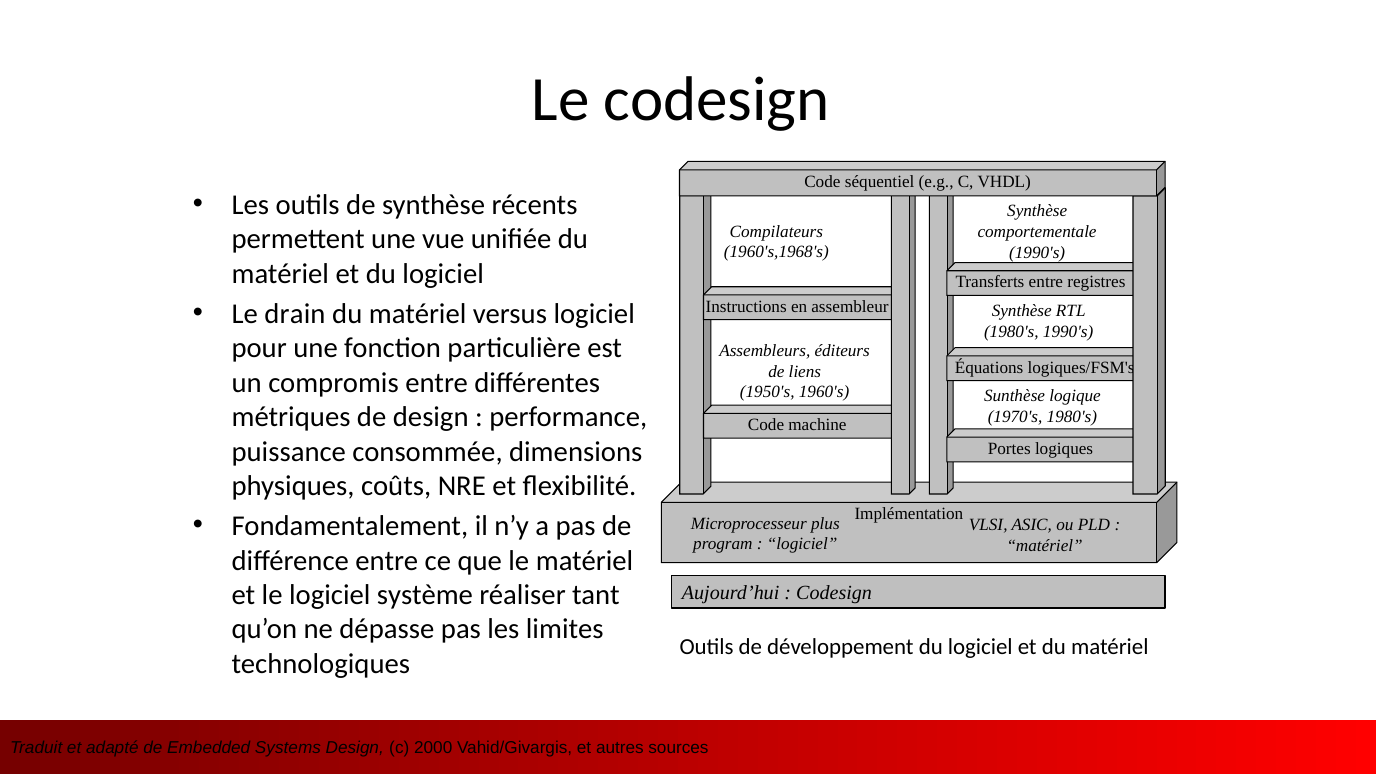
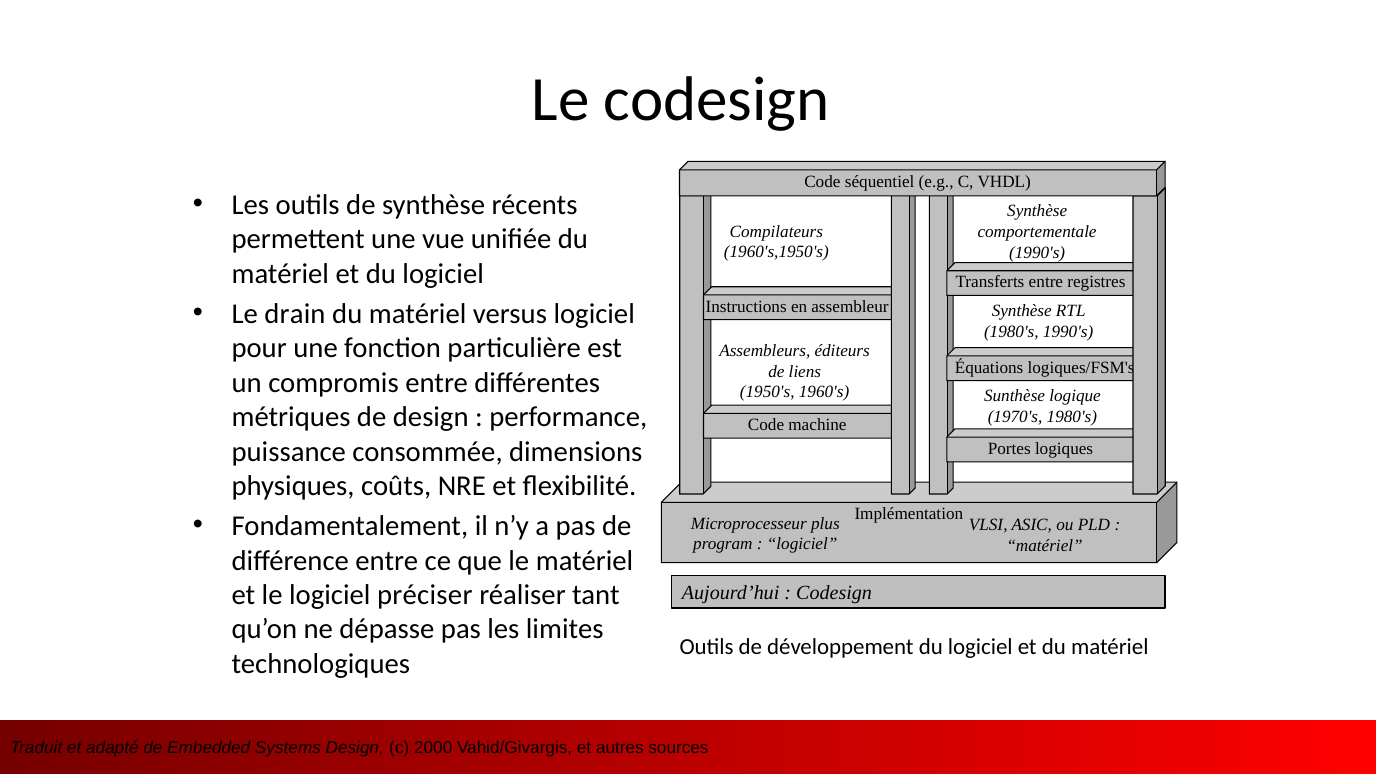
1960's,1968's: 1960's,1968's -> 1960's,1950's (776, 252)
système: système -> préciser (425, 595)
